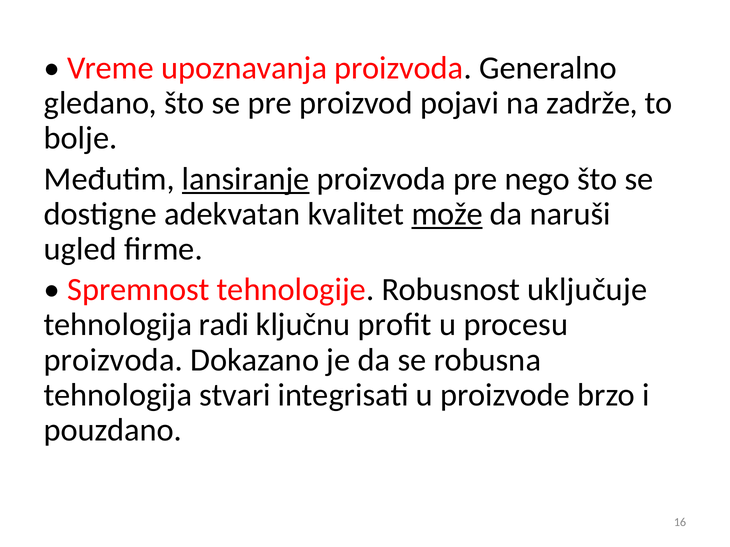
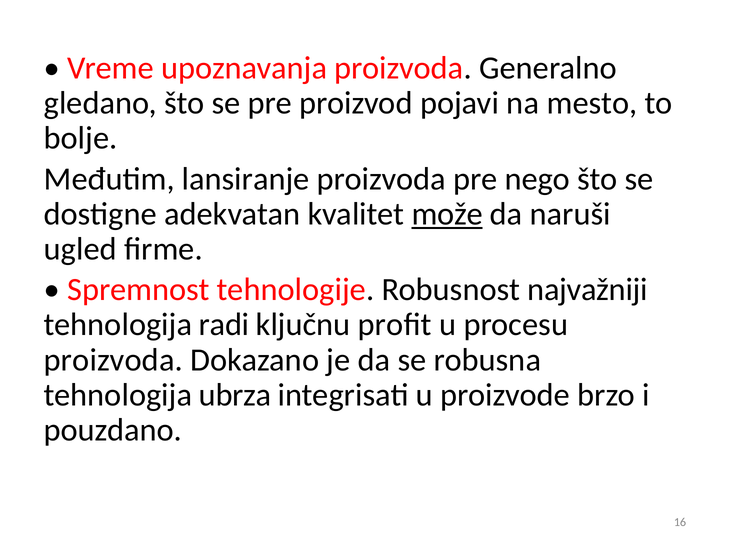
zadrže: zadrže -> mesto (592, 103)
lansiranje underline: present -> none (246, 179)
uključuje: uključuje -> najvažniji (587, 290)
stvari: stvari -> ubrza (235, 395)
